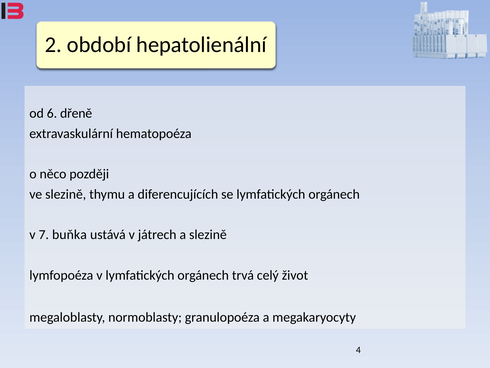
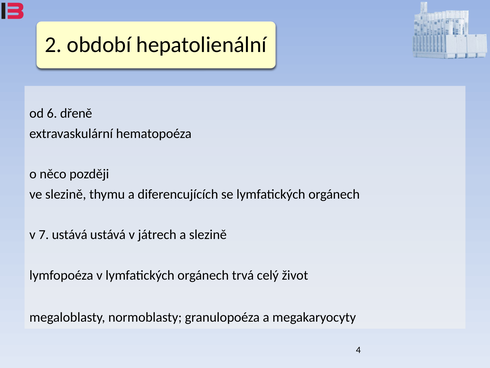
7 buňka: buňka -> ustává (70, 234)
